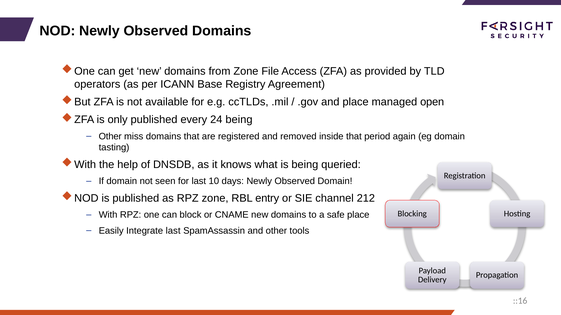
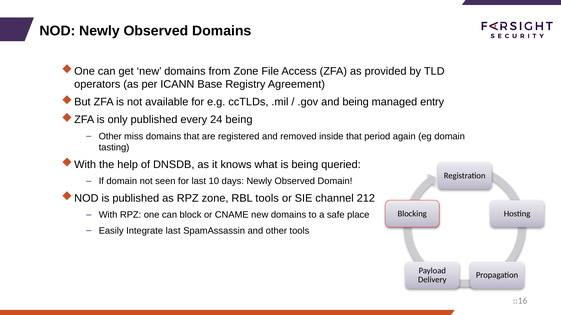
and place: place -> being (356, 102)
open: open -> entry (432, 102)
RBL entry: entry -> tools (267, 198)
